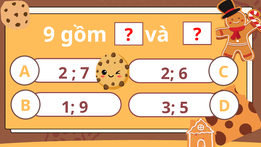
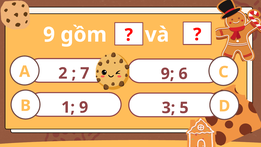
2: 2 -> 9 (168, 74)
